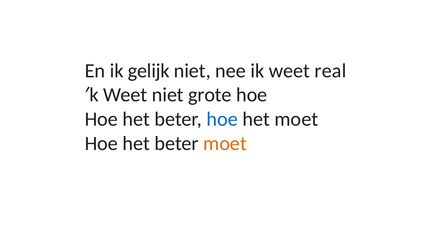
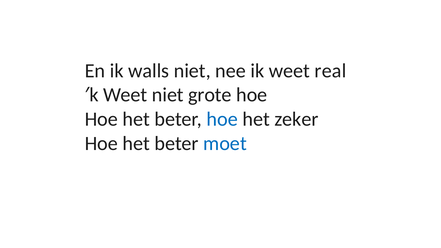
gelijk: gelijk -> walls (149, 71)
het moet: moet -> zeker (296, 119)
moet colour: orange -> blue (225, 143)
